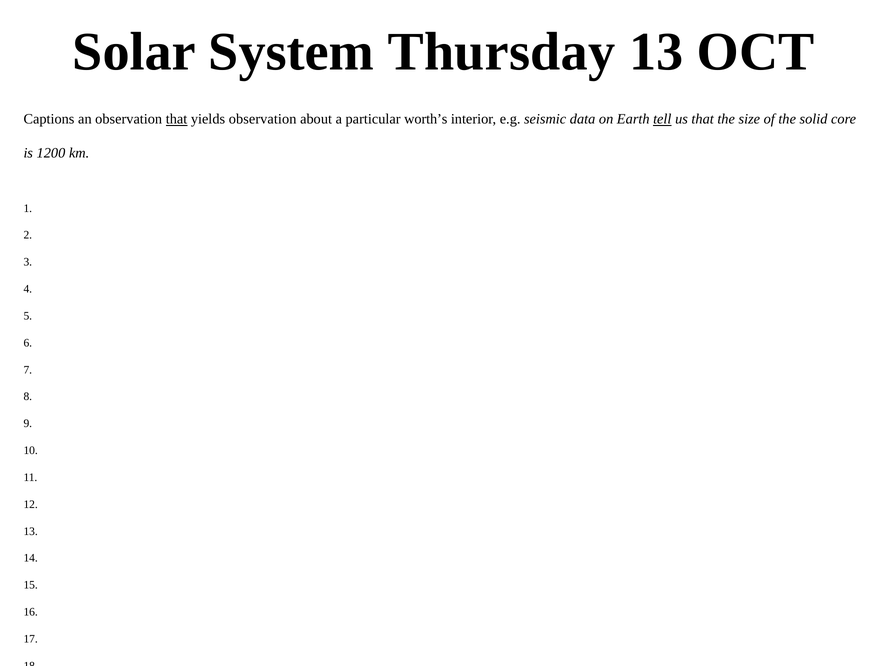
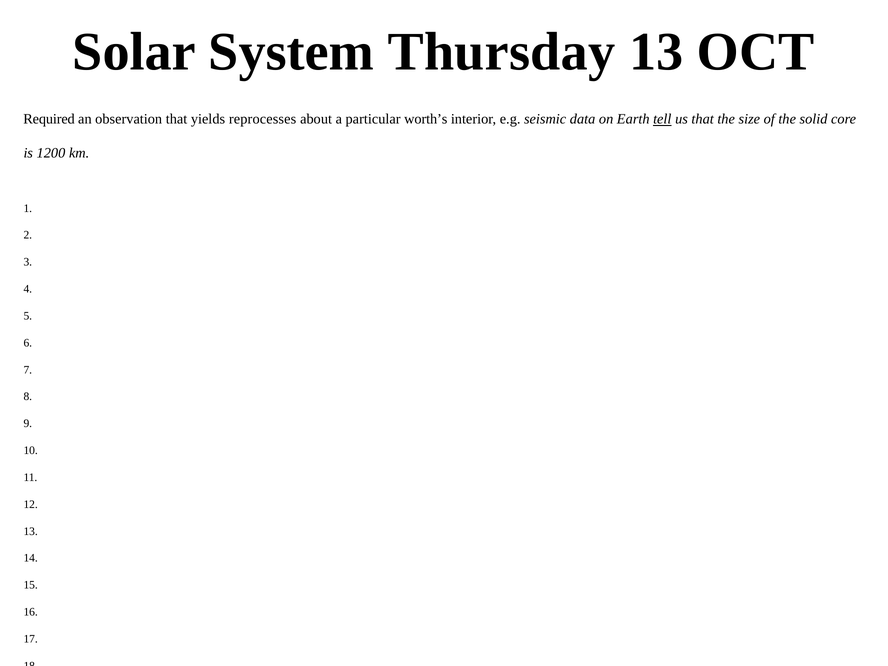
Captions: Captions -> Required (49, 119)
that underline: present -> none (177, 119)
yields observation: observation -> reprocesses (263, 119)
